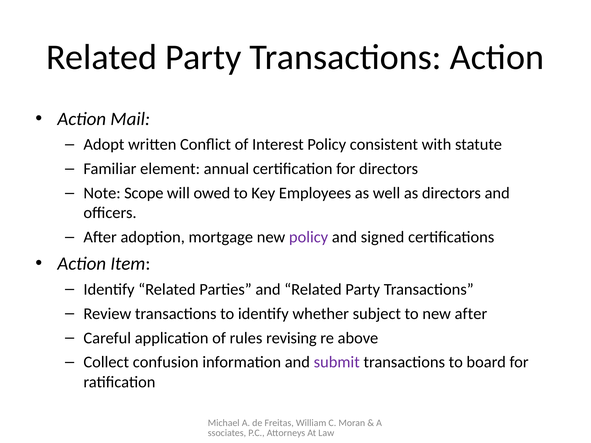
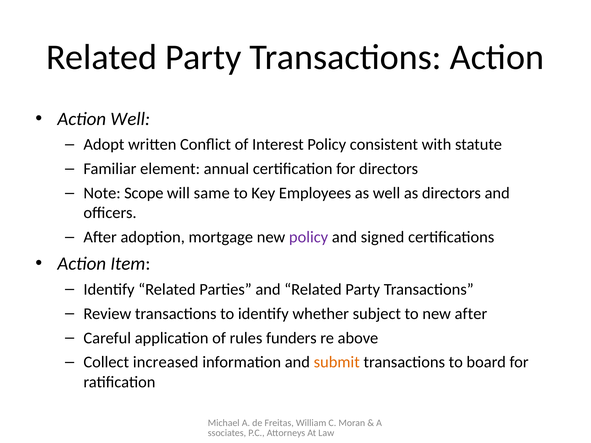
Action Mail: Mail -> Well (130, 119)
owed: owed -> same (212, 193)
revising: revising -> funders (291, 338)
confusion: confusion -> increased (166, 362)
submit colour: purple -> orange (337, 362)
